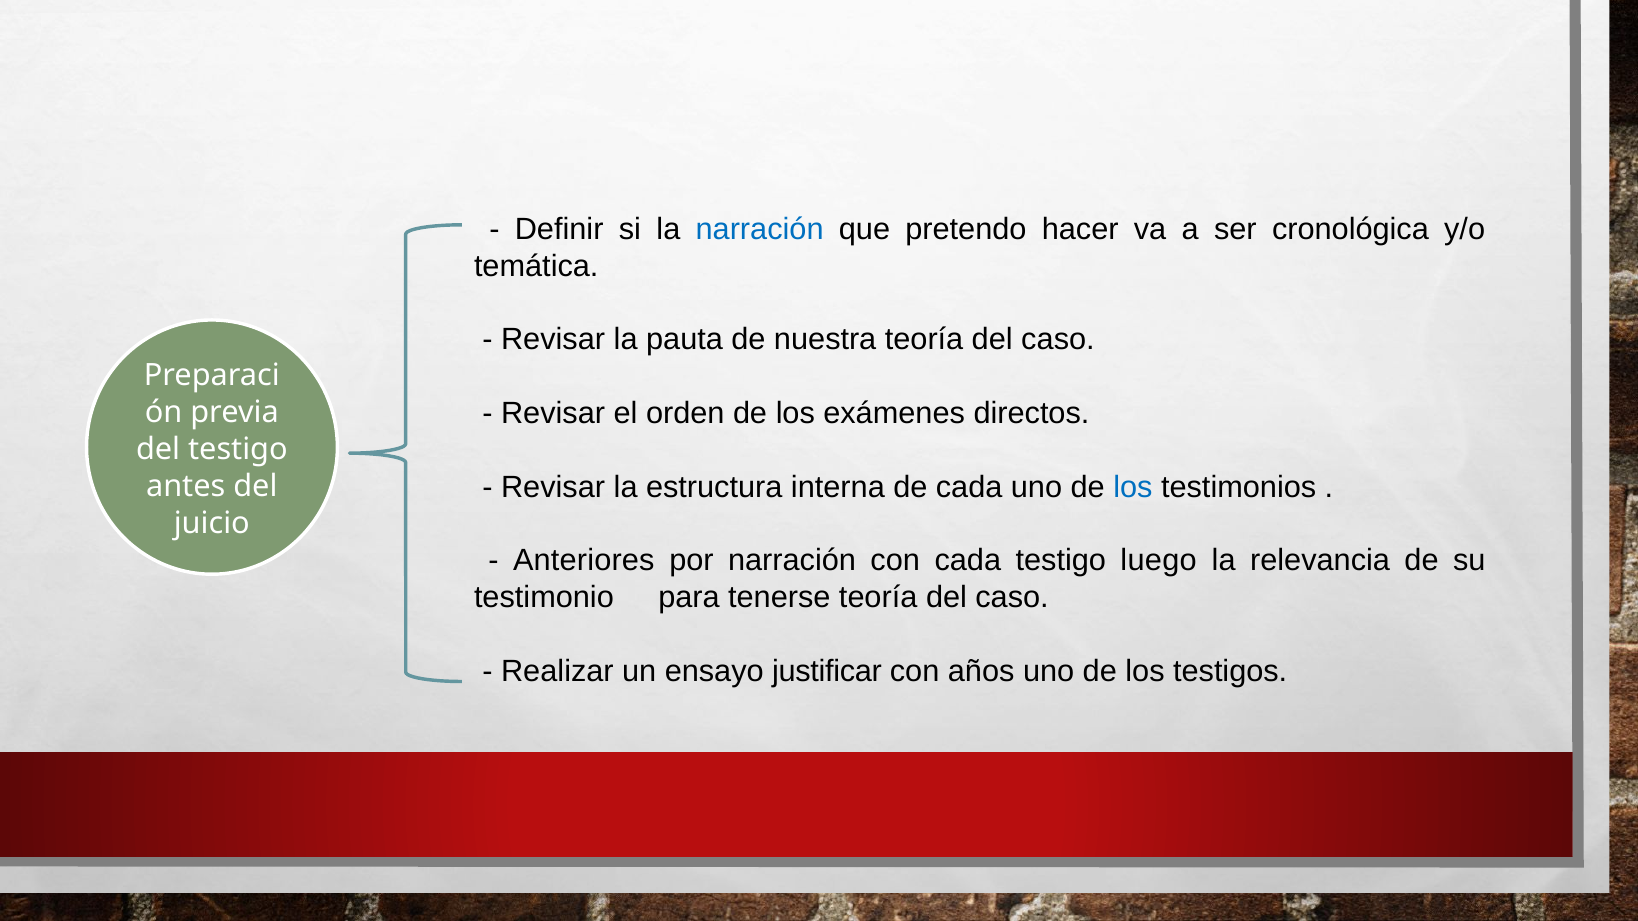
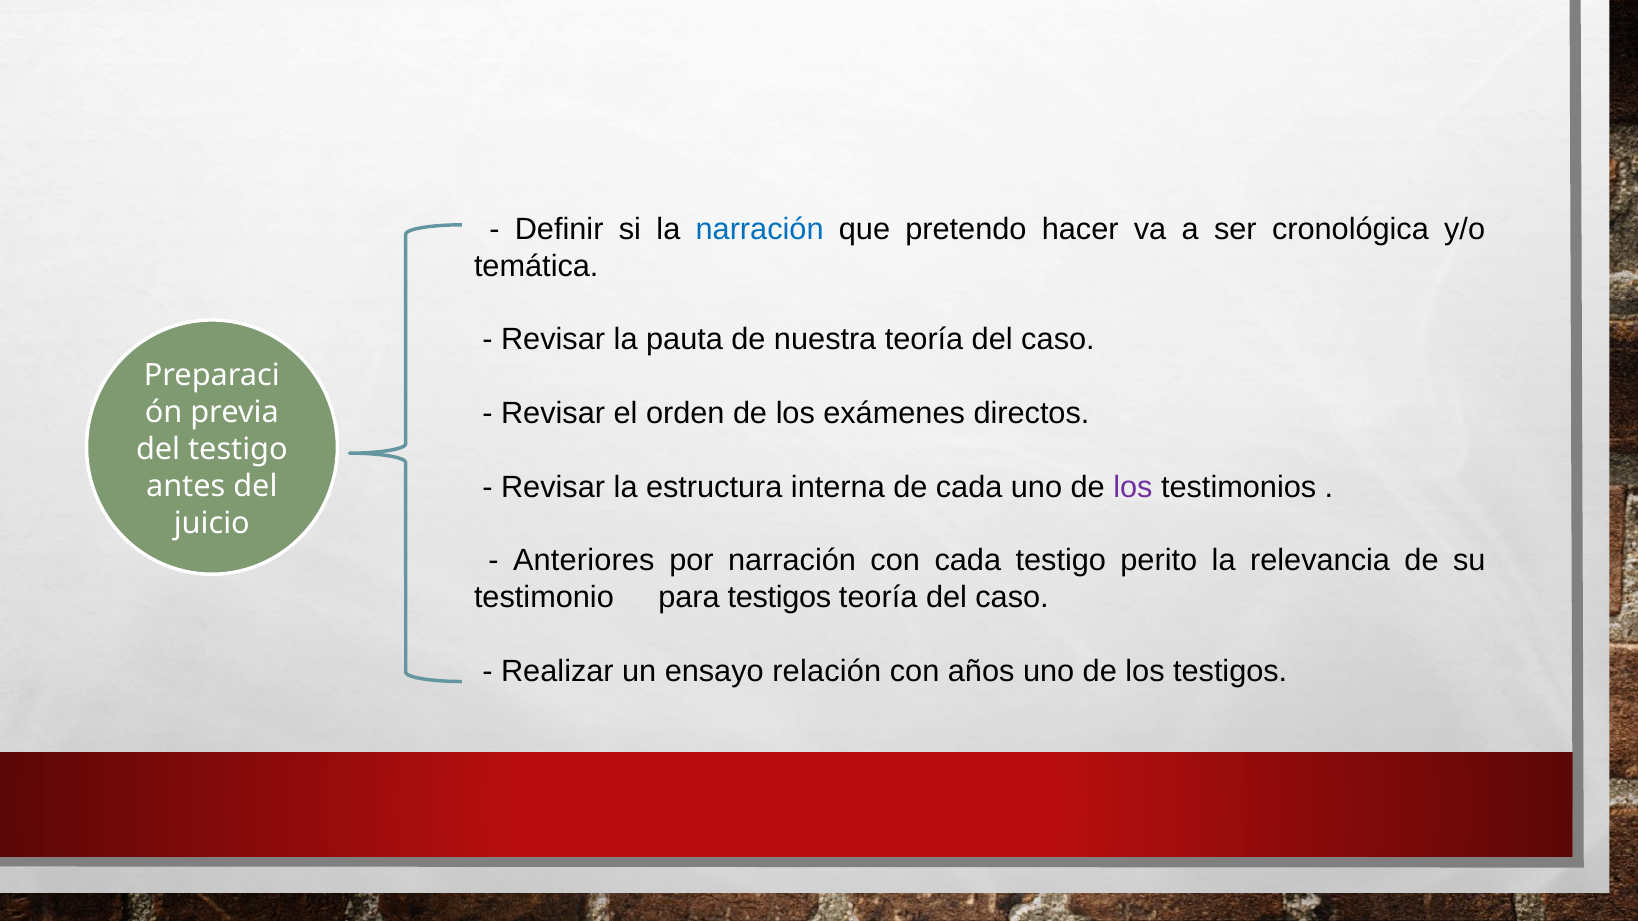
los colour: blue -> purple (1133, 487)
luego: luego -> perito (1159, 561)
para tenerse: tenerse -> testigos (779, 598)
justificar: justificar -> relación (827, 672)
